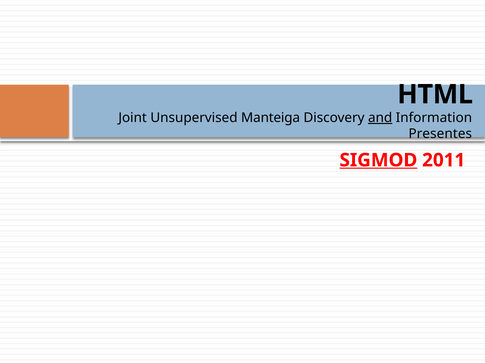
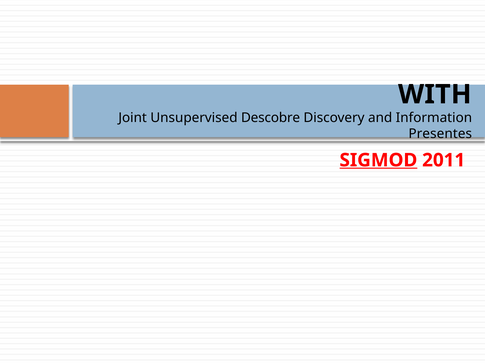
HTML: HTML -> WITH (435, 95)
Manteiga: Manteiga -> Descobre (271, 118)
and underline: present -> none (380, 118)
